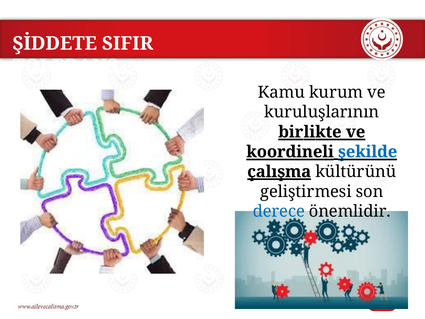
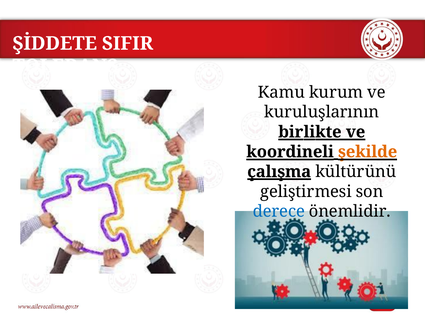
şekilde colour: blue -> orange (368, 152)
